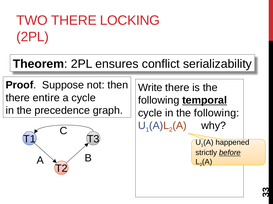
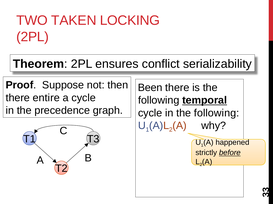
TWO THERE: THERE -> TAKEN (74, 21)
Write: Write -> Been (150, 88)
